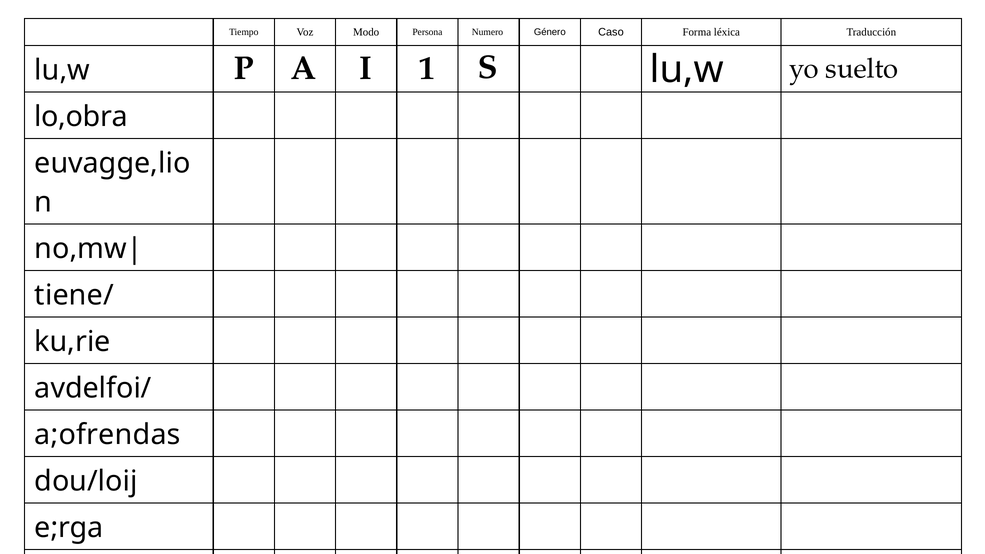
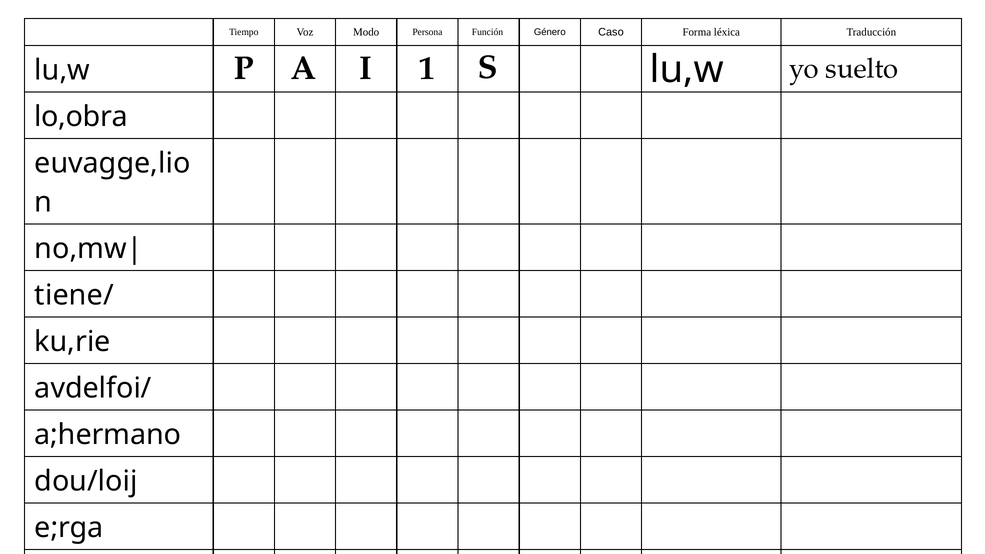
Numero: Numero -> Función (487, 32)
a;ofrendas: a;ofrendas -> a;hermano (108, 435)
